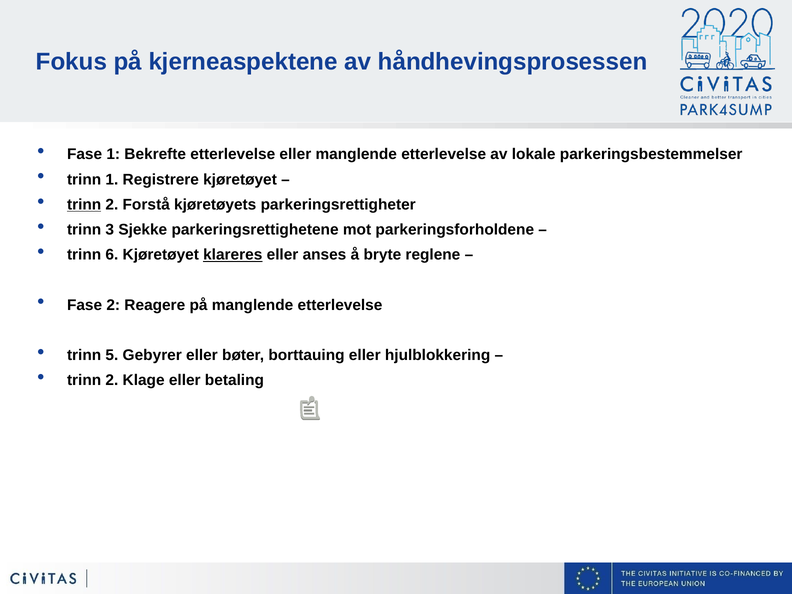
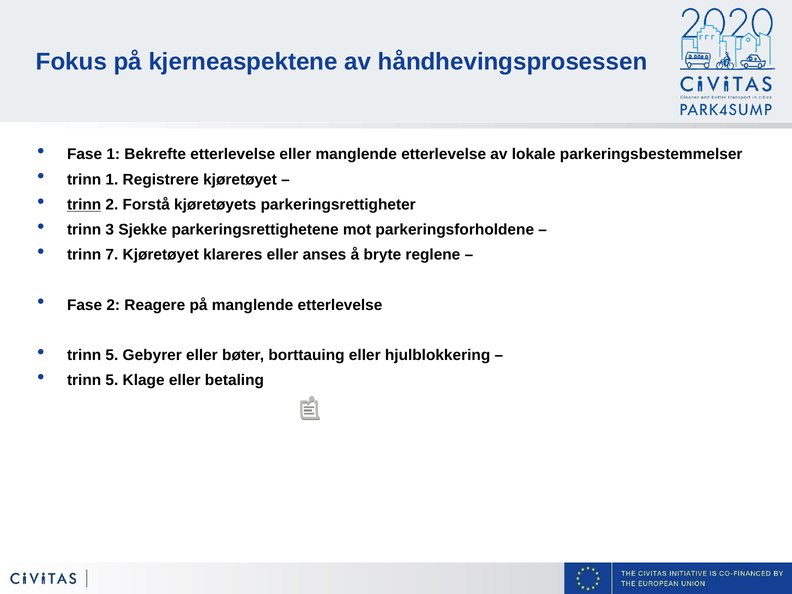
trinn 6: 6 -> 7 (112, 255)
klareres underline: present -> none (233, 255)
2: 2 -> 5 (112, 380)
